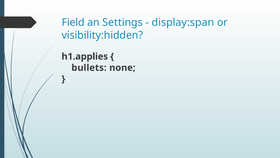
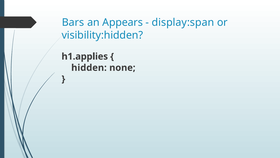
Field: Field -> Bars (73, 22)
Settings: Settings -> Appears (123, 22)
bullets: bullets -> hidden (89, 68)
